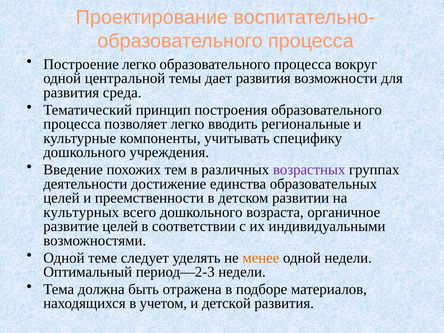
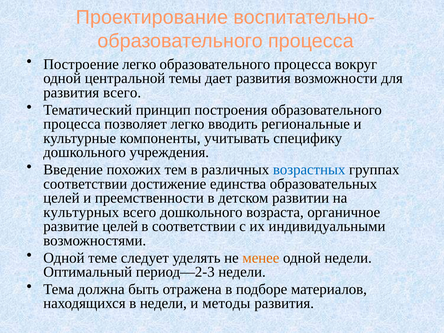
развития среда: среда -> всего (122, 93)
возрастных colour: purple -> blue (309, 170)
деятельности: деятельности -> соответствии (85, 184)
в учетом: учетом -> недели (163, 303)
детской: детской -> методы (226, 303)
